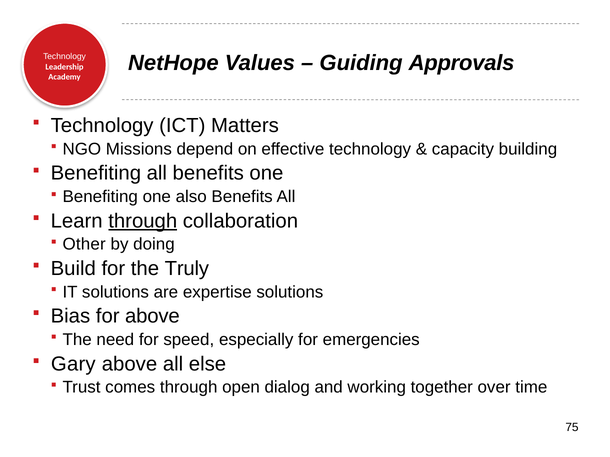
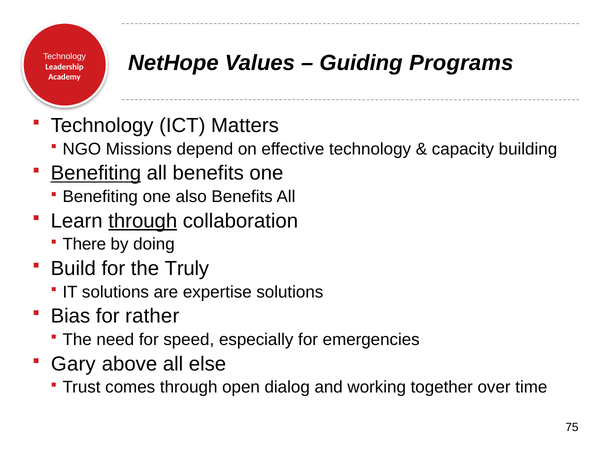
Approvals: Approvals -> Programs (461, 63)
Benefiting underline: none -> present (96, 173)
Other: Other -> There (84, 245)
for above: above -> rather (152, 317)
